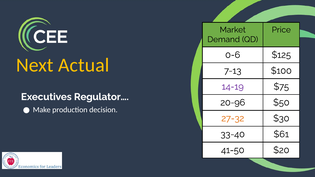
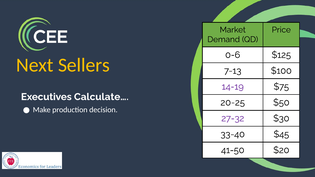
Actual: Actual -> Sellers (84, 65)
Regulator…: Regulator… -> Calculate… (101, 97)
20-96: 20-96 -> 20-25 (233, 103)
27-32 colour: orange -> purple (233, 118)
$61: $61 -> $45 (281, 134)
